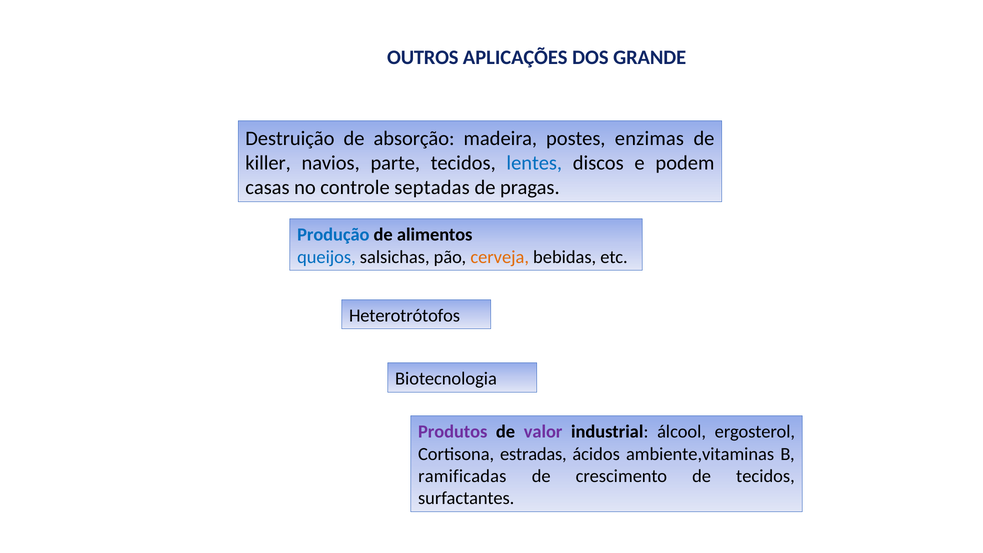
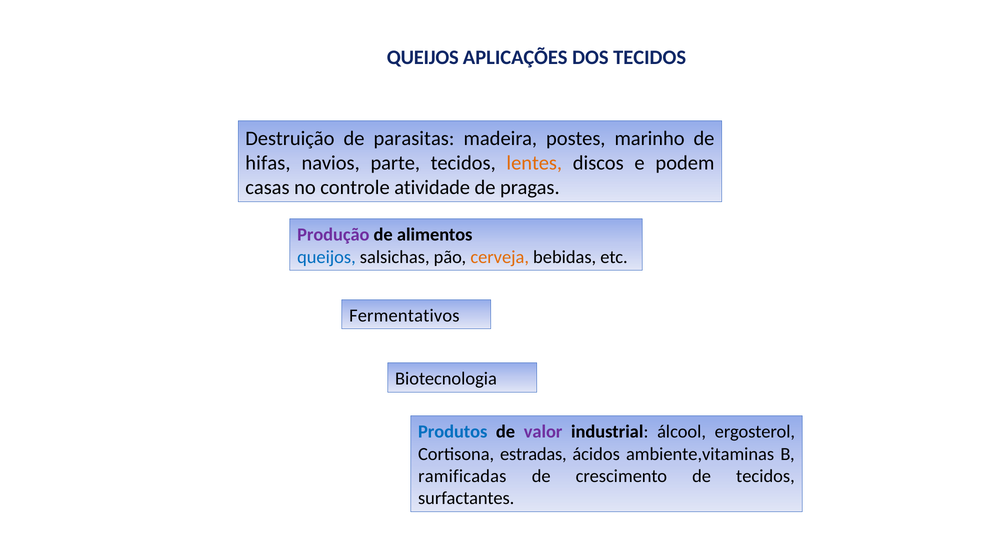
OUTROS: OUTROS -> QUEIJOS (423, 58)
DOS GRANDE: GRANDE -> TECIDOS (650, 58)
absorção: absorção -> parasitas (414, 138)
enzimas: enzimas -> marinho (650, 138)
killer: killer -> hifas (268, 163)
lentes colour: blue -> orange (534, 163)
septadas: septadas -> atividade (432, 187)
Produção colour: blue -> purple (333, 235)
Heterotrótofos: Heterotrótofos -> Fermentativos (404, 315)
Produtos colour: purple -> blue (453, 432)
